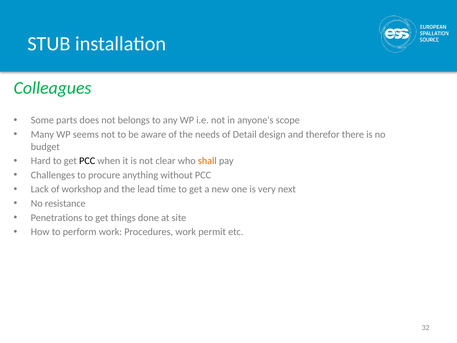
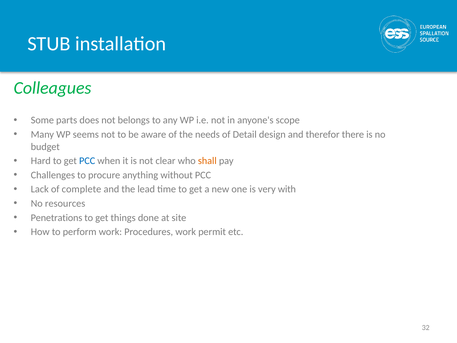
PCC colour: black -> blue (87, 161)
workshop: workshop -> complete (82, 189)
next: next -> with (287, 189)
resistance: resistance -> resources (65, 203)
